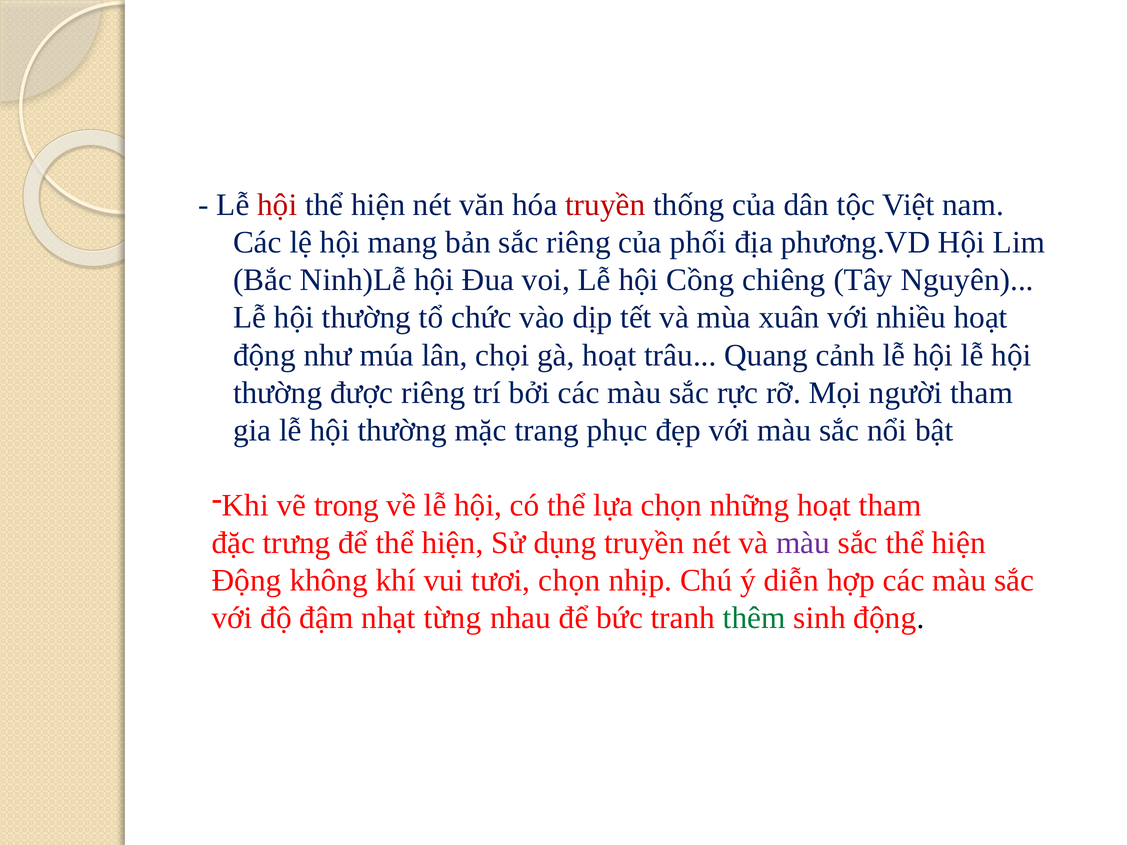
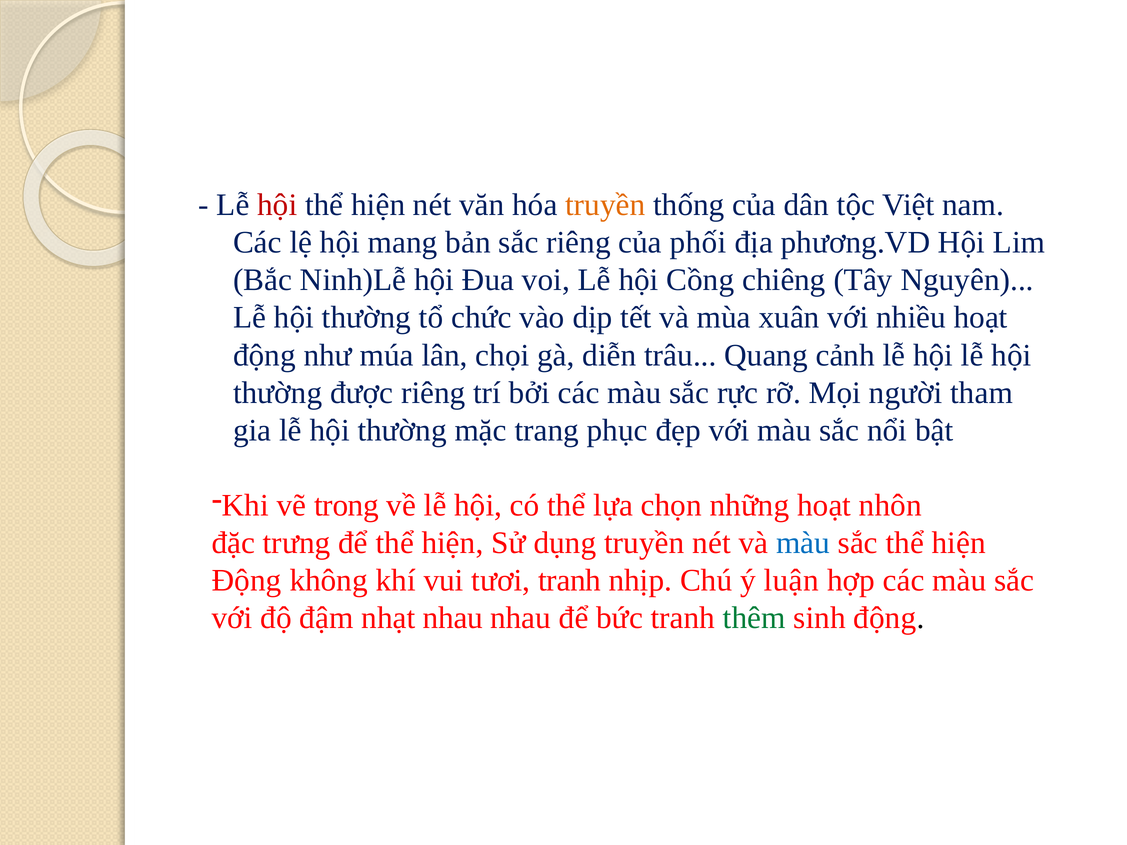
truyền colour: red -> orange (605, 205)
gà hoạt: hoạt -> diễn (609, 355)
hoạt tham: tham -> nhôn (890, 505)
màu colour: purple -> blue (803, 543)
tươi chọn: chọn -> tranh (570, 581)
diễn: diễn -> luận (791, 581)
nhạt từng: từng -> nhau (453, 618)
